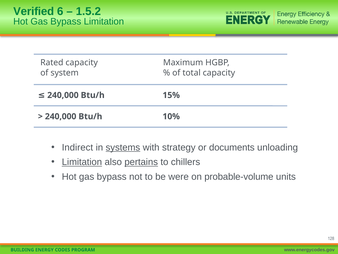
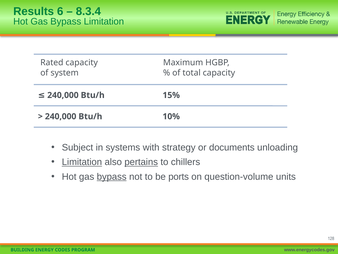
Verified: Verified -> Results (34, 11)
1.5.2: 1.5.2 -> 8.3.4 (88, 11)
Indirect: Indirect -> Subject (77, 147)
systems underline: present -> none (123, 147)
bypass underline: none -> present (112, 176)
were: were -> ports (179, 176)
probable-volume: probable-volume -> question-volume (239, 176)
